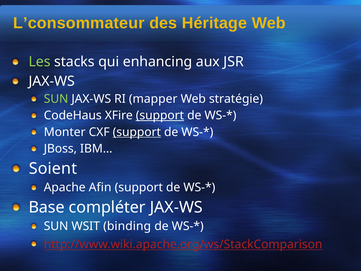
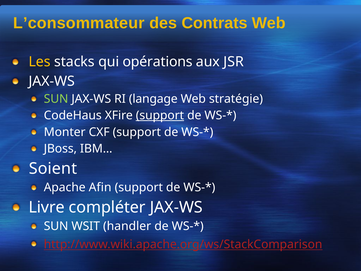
Héritage: Héritage -> Contrats (215, 23)
Les colour: light green -> yellow (40, 62)
enhancing: enhancing -> opérations (158, 62)
mapper: mapper -> langage (153, 99)
support underline: present -> none (137, 132)
Base: Base -> Livre (47, 207)
binding: binding -> handler (127, 226)
